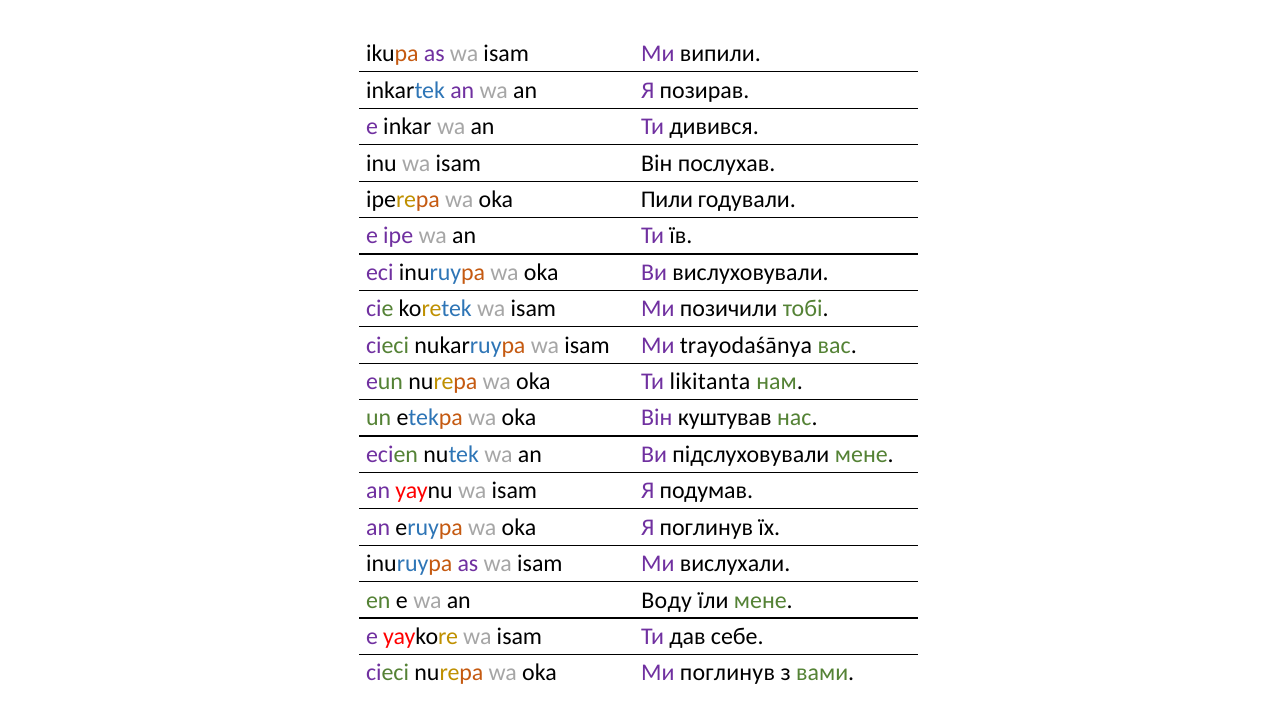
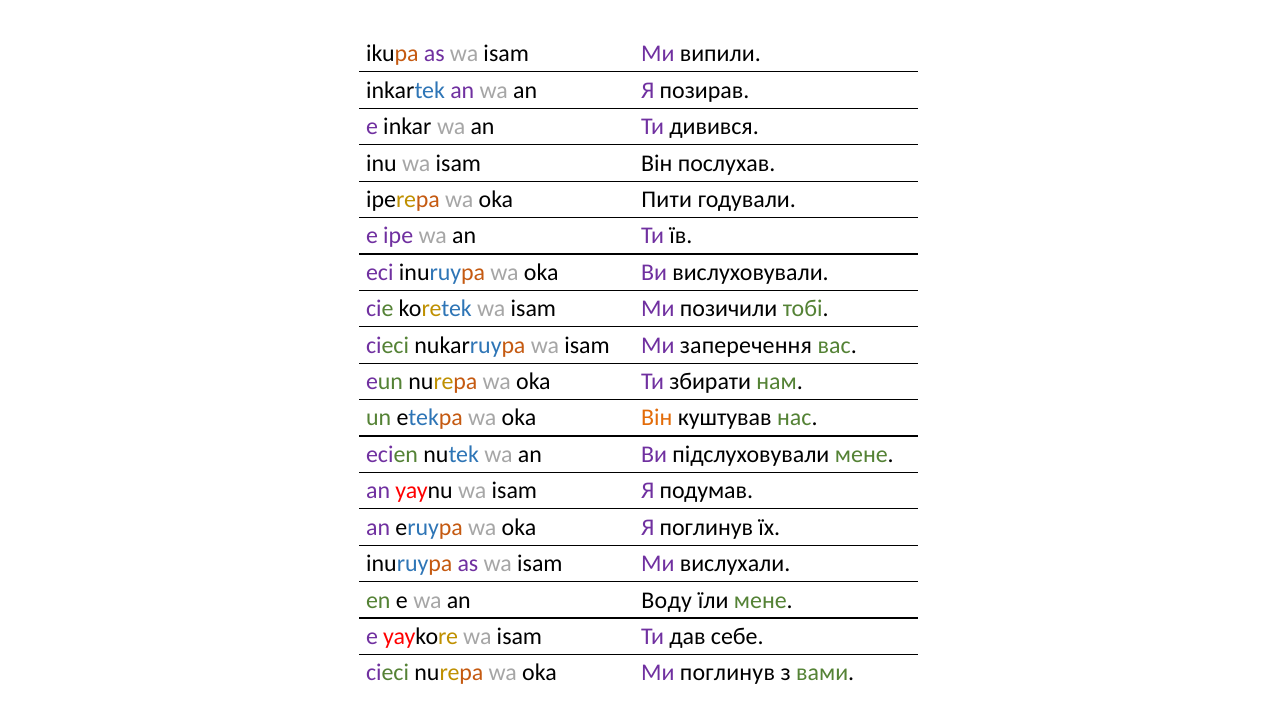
Пили: Пили -> Пити (667, 200)
trayodaśānya: trayodaśānya -> заперечення (746, 345)
likitanta: likitanta -> збирати (710, 382)
Він colour: purple -> orange (657, 418)
